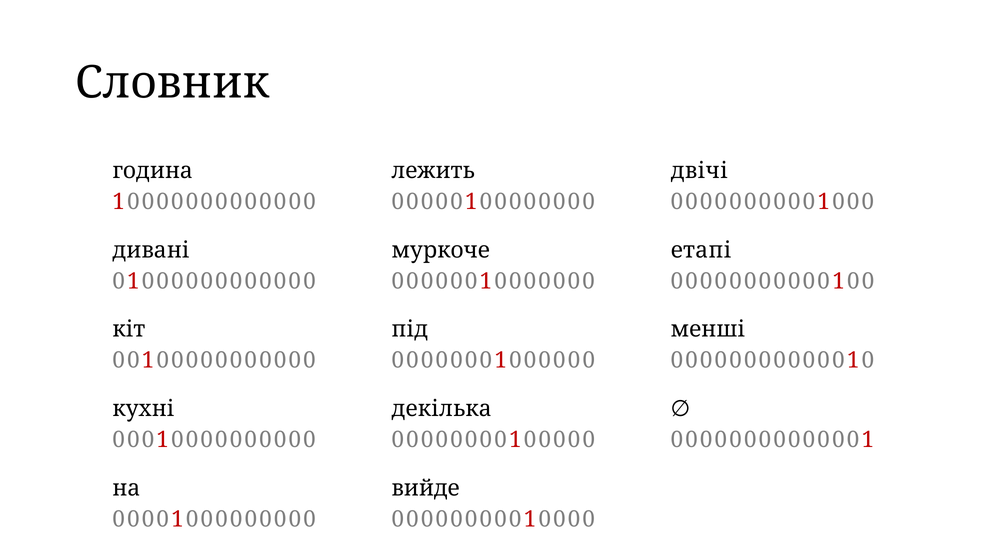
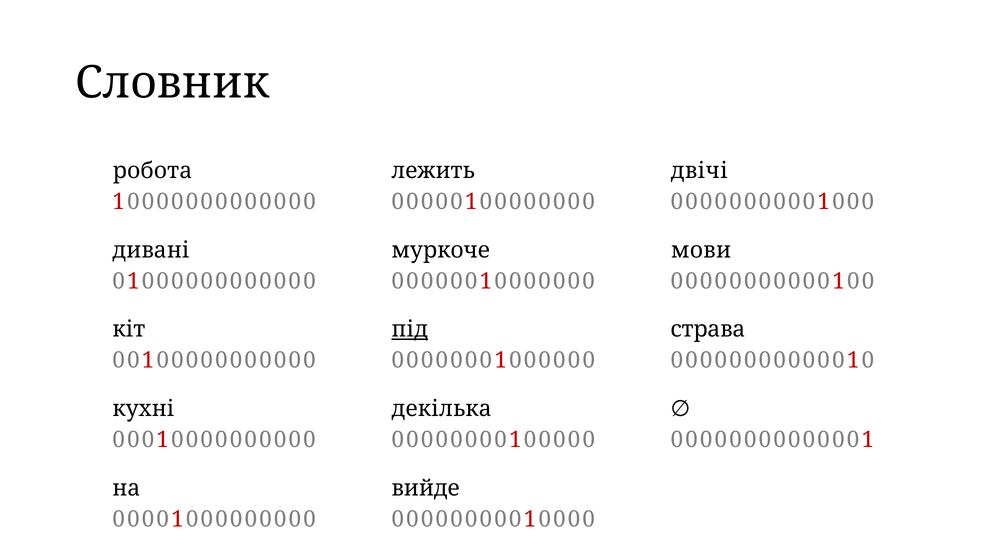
година: година -> робота (152, 171)
етапі: етапі -> мови (701, 250)
під underline: none -> present (410, 329)
менші: менші -> страва (708, 329)
